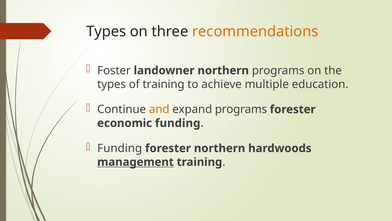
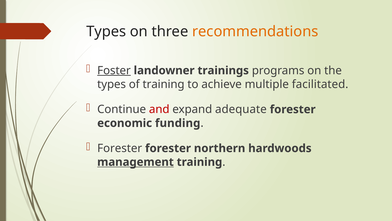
Foster underline: none -> present (114, 70)
landowner northern: northern -> trainings (223, 70)
education: education -> facilitated (320, 84)
and colour: orange -> red (159, 109)
expand programs: programs -> adequate (241, 109)
Funding: Funding -> Forester (120, 148)
